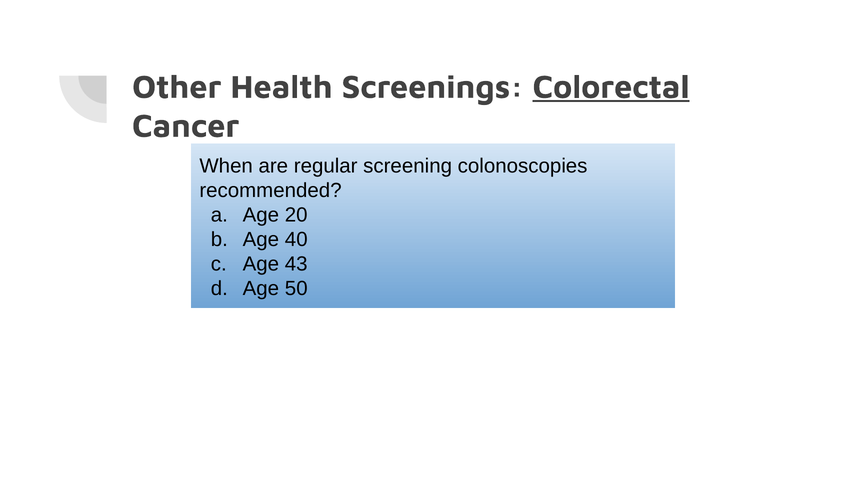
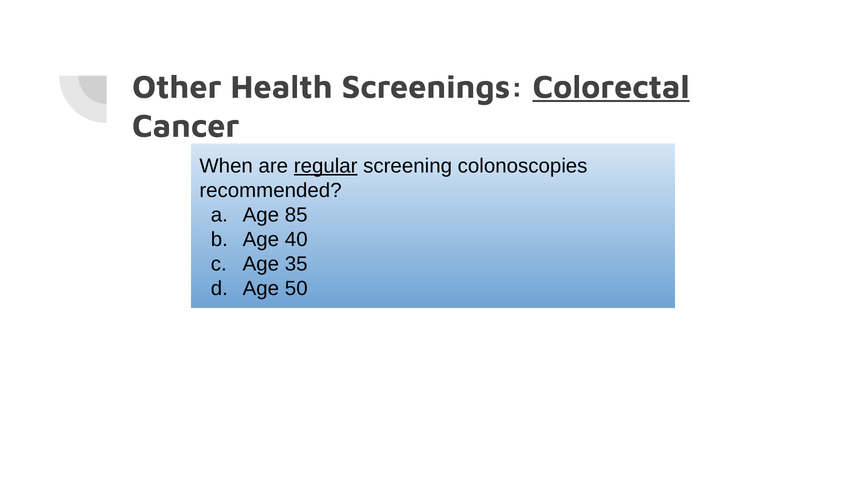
regular underline: none -> present (326, 166)
20: 20 -> 85 (296, 215)
43: 43 -> 35 (296, 264)
